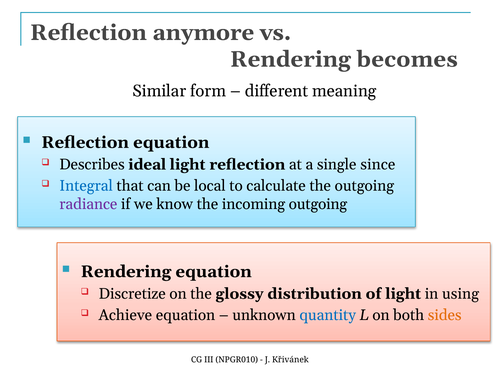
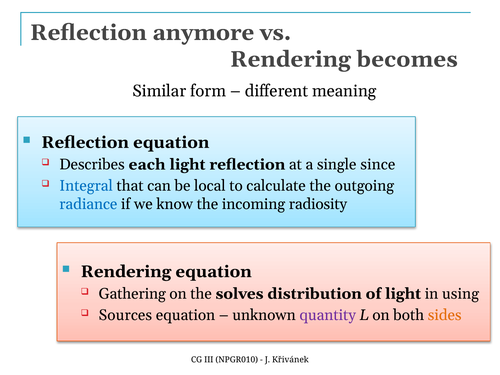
ideal: ideal -> each (147, 165)
radiance colour: purple -> blue (88, 204)
incoming outgoing: outgoing -> radiosity (318, 204)
Discretize: Discretize -> Gathering (132, 294)
glossy: glossy -> solves (239, 294)
Achieve: Achieve -> Sources (125, 315)
quantity colour: blue -> purple (328, 315)
